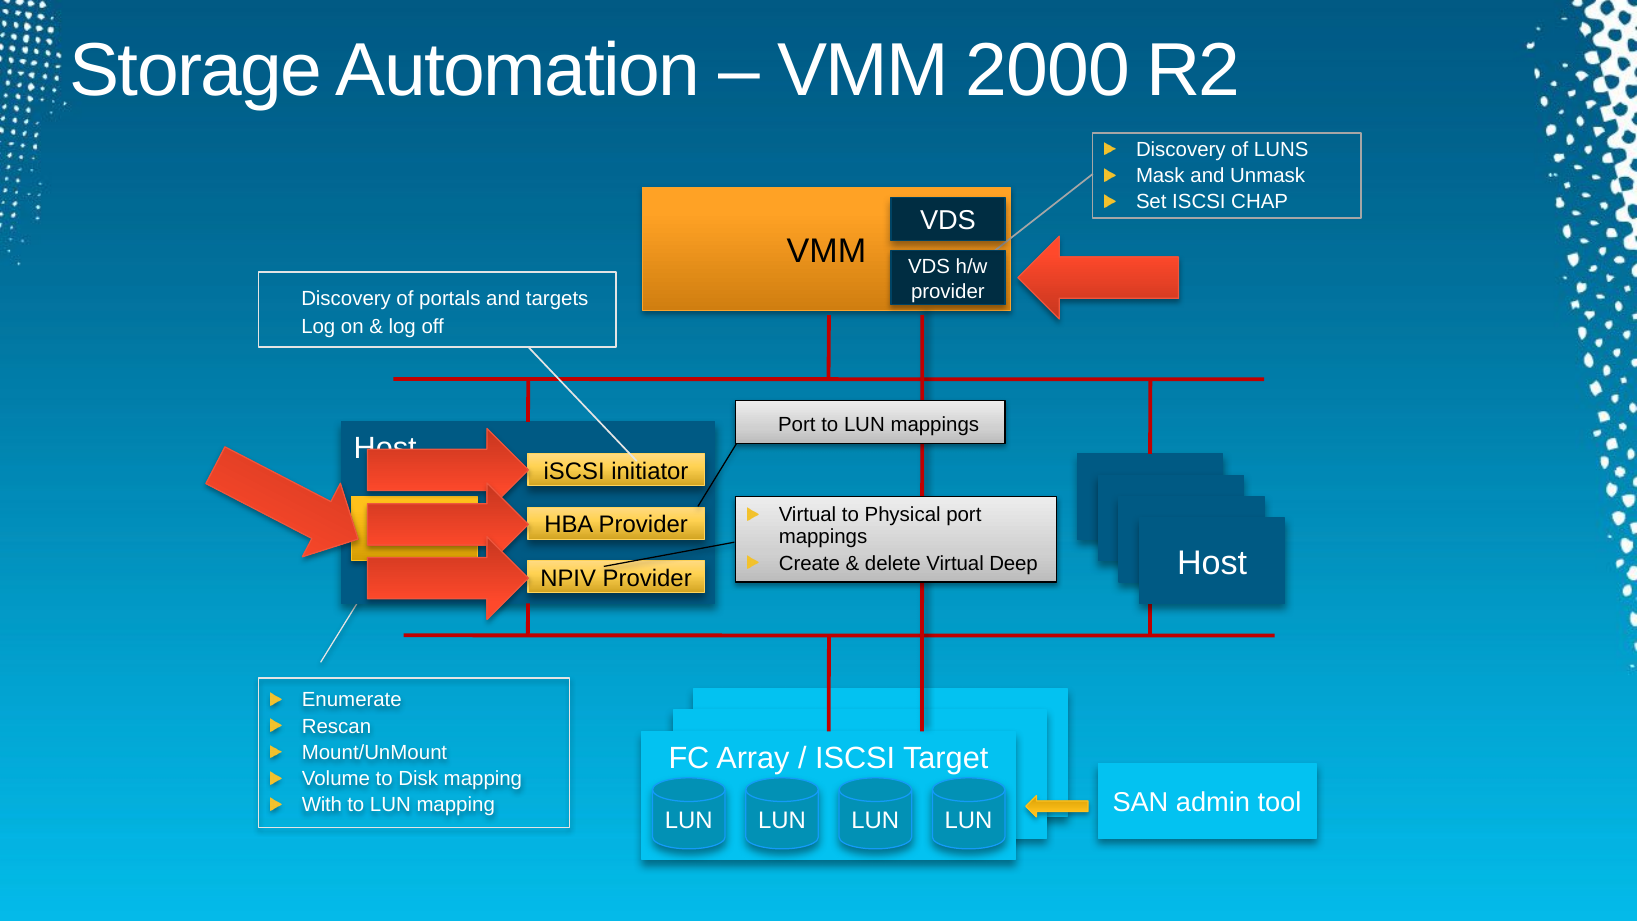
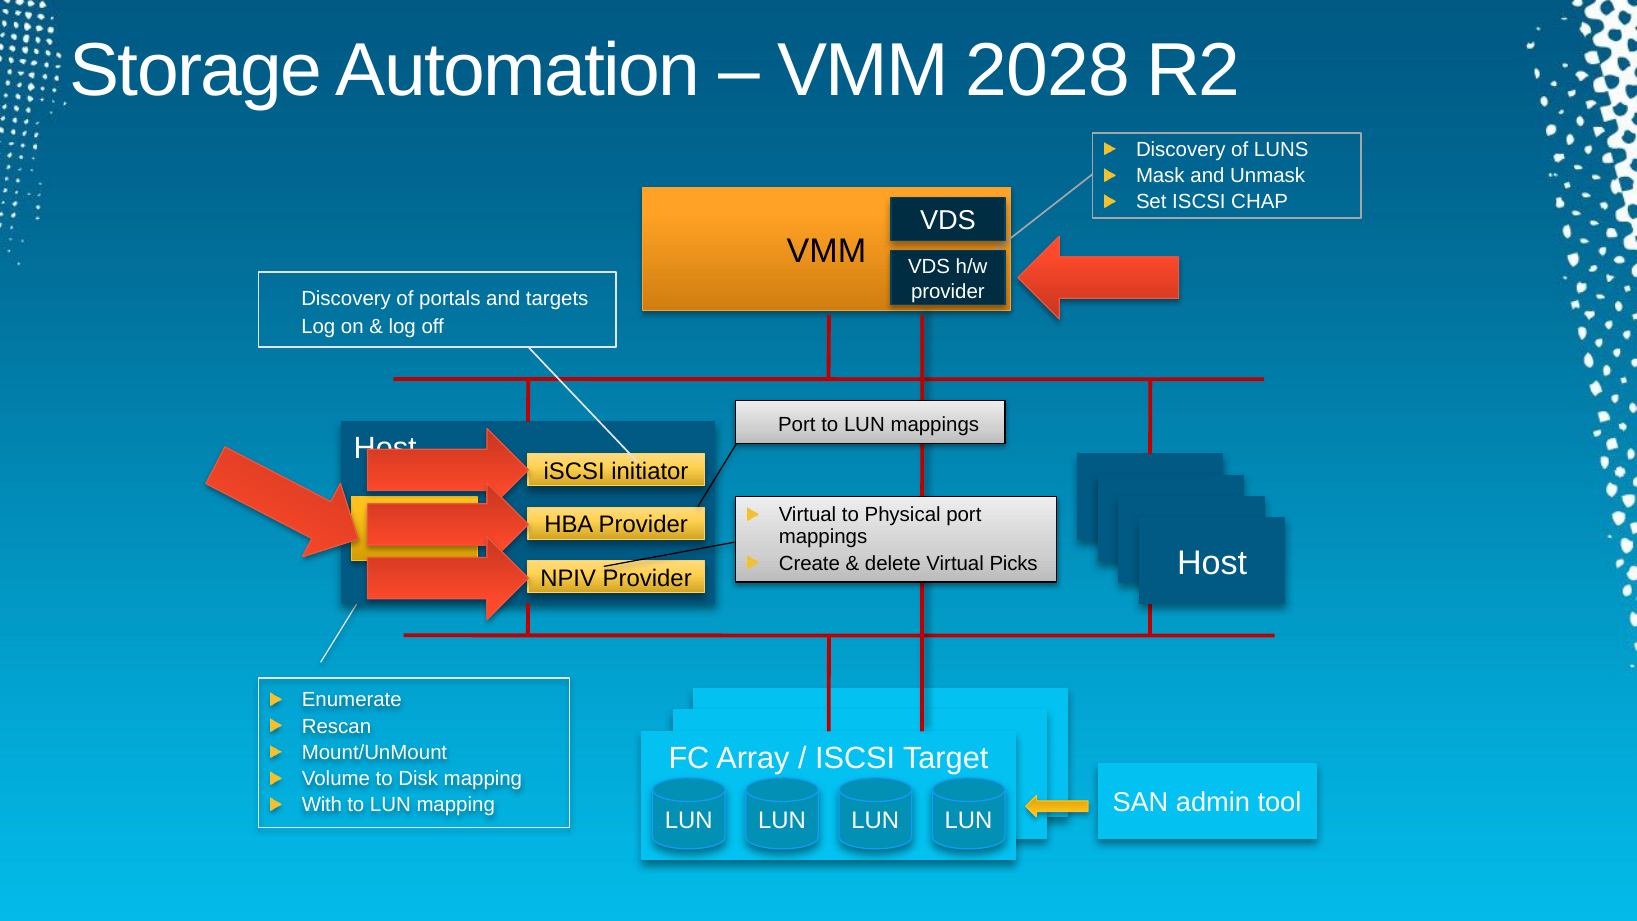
2000: 2000 -> 2028 (1048, 71)
Deep: Deep -> Picks (1014, 563)
